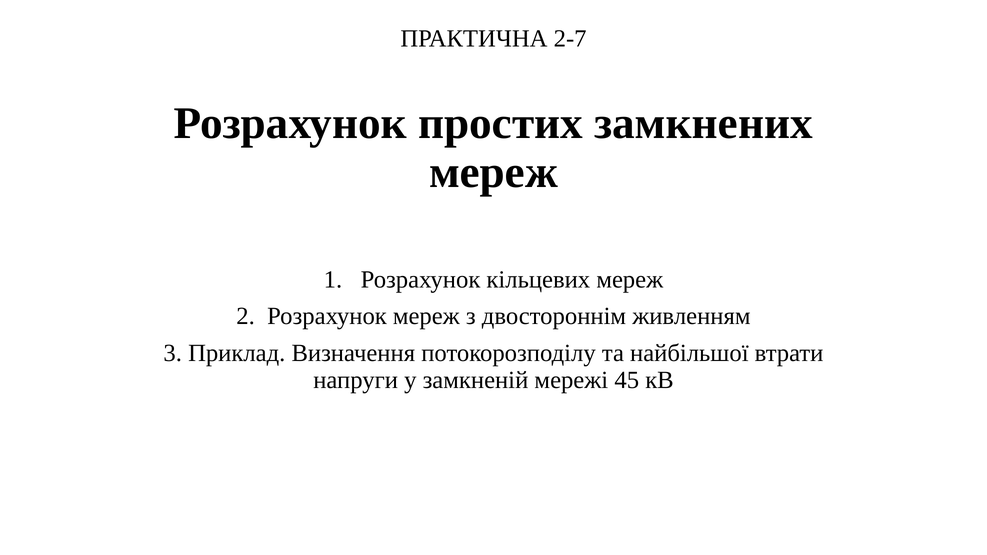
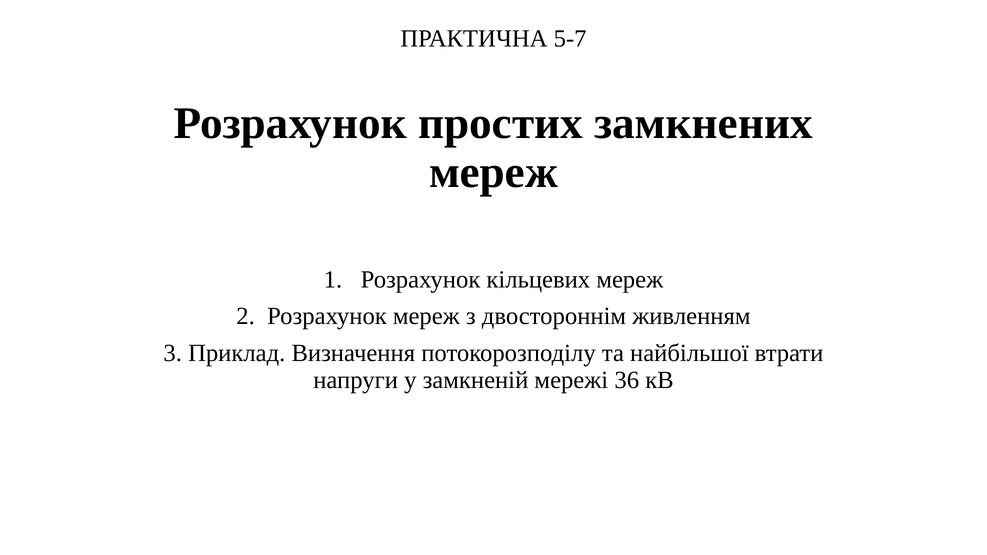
2-7: 2-7 -> 5-7 (570, 39)
45: 45 -> 36 (627, 380)
